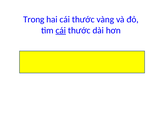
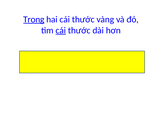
Trong underline: none -> present (34, 19)
